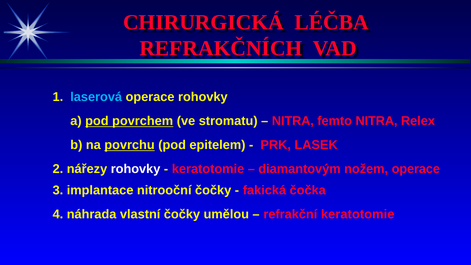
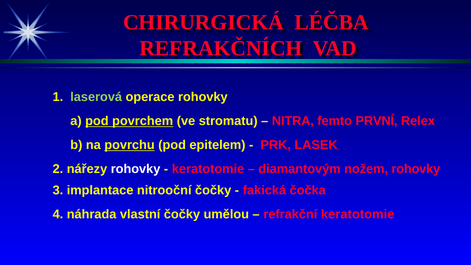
laserová colour: light blue -> light green (96, 97)
femto NITRA: NITRA -> PRVNÍ (377, 121)
nožem operace: operace -> rohovky (416, 169)
